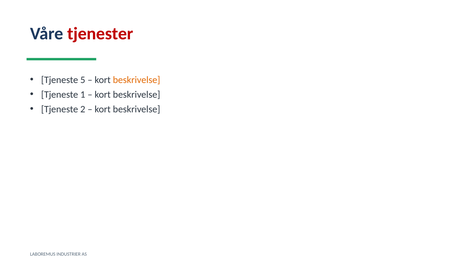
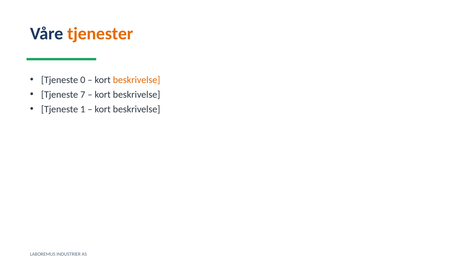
tjenester colour: red -> orange (100, 34)
5: 5 -> 0 (83, 80)
1: 1 -> 7 (83, 95)
2: 2 -> 1 (83, 109)
